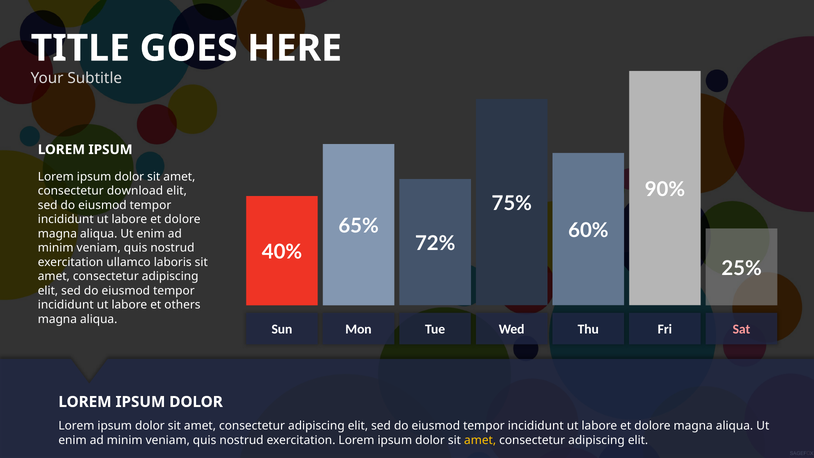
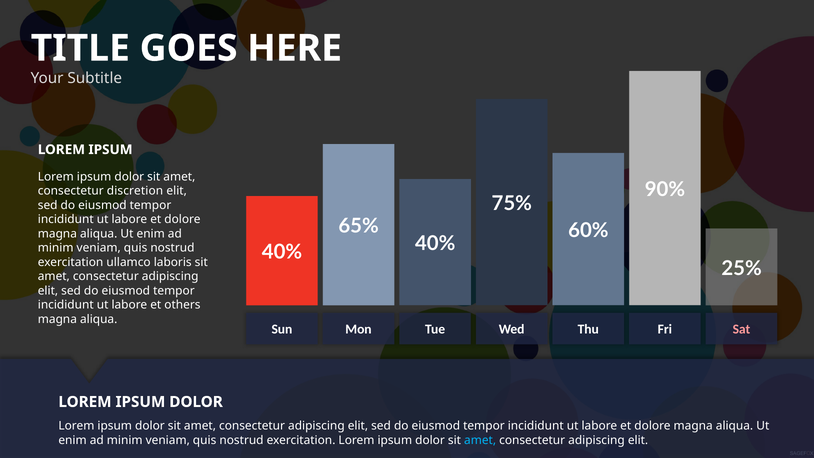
download: download -> discretion (135, 191)
72%: 72% -> 40% (435, 244)
amet colour: yellow -> light blue (480, 440)
